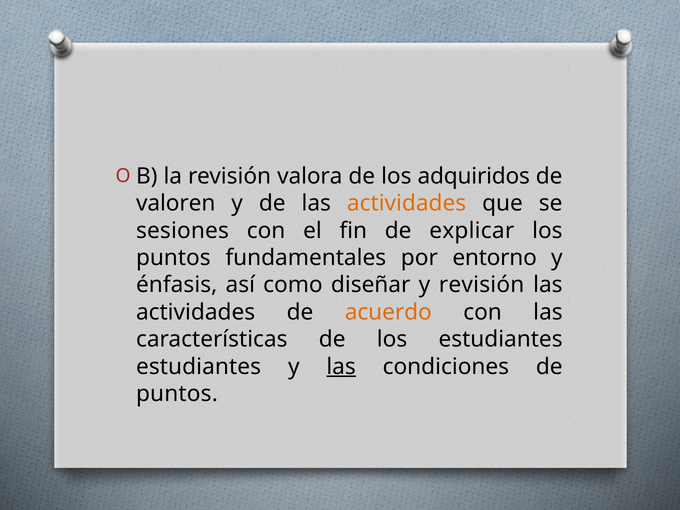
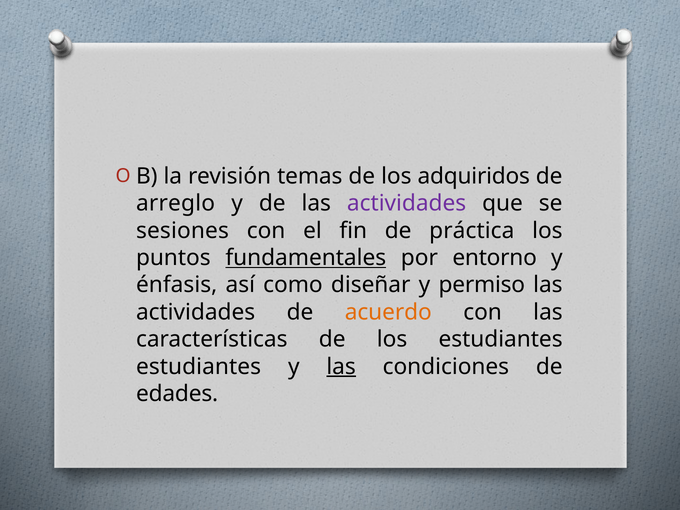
valora: valora -> temas (310, 176)
valoren: valoren -> arreglo (176, 203)
actividades colour: orange -> purple (407, 203)
explicar: explicar -> práctica (472, 231)
fundamentales underline: none -> present (306, 258)
y revisión: revisión -> permiso (482, 285)
puntos: puntos -> edades (177, 394)
